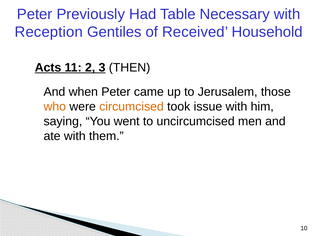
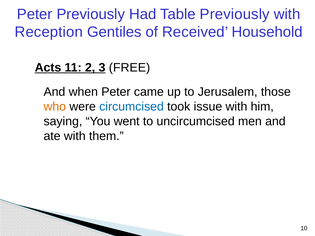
Table Necessary: Necessary -> Previously (235, 14)
THEN: THEN -> FREE (130, 68)
circumcised colour: orange -> blue (132, 107)
